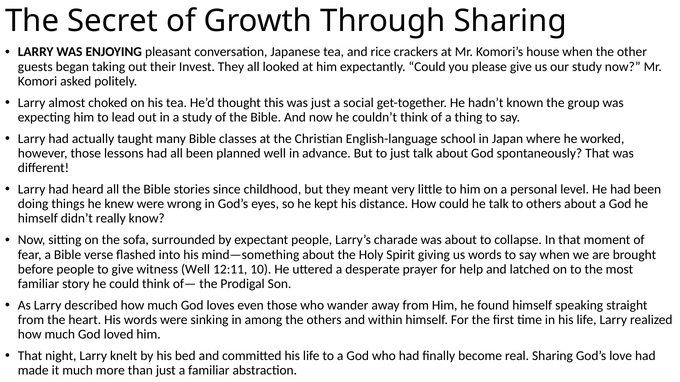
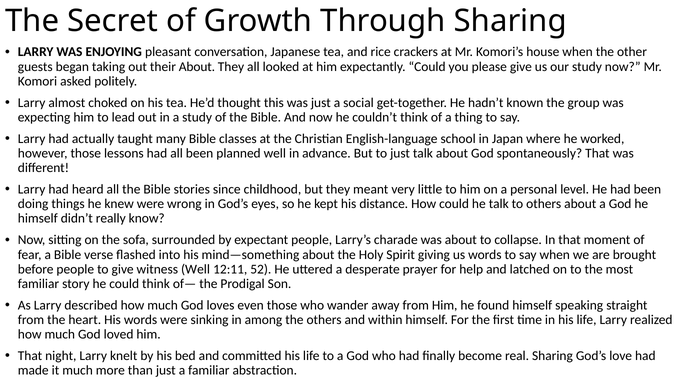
their Invest: Invest -> About (197, 67)
10: 10 -> 52 (261, 269)
